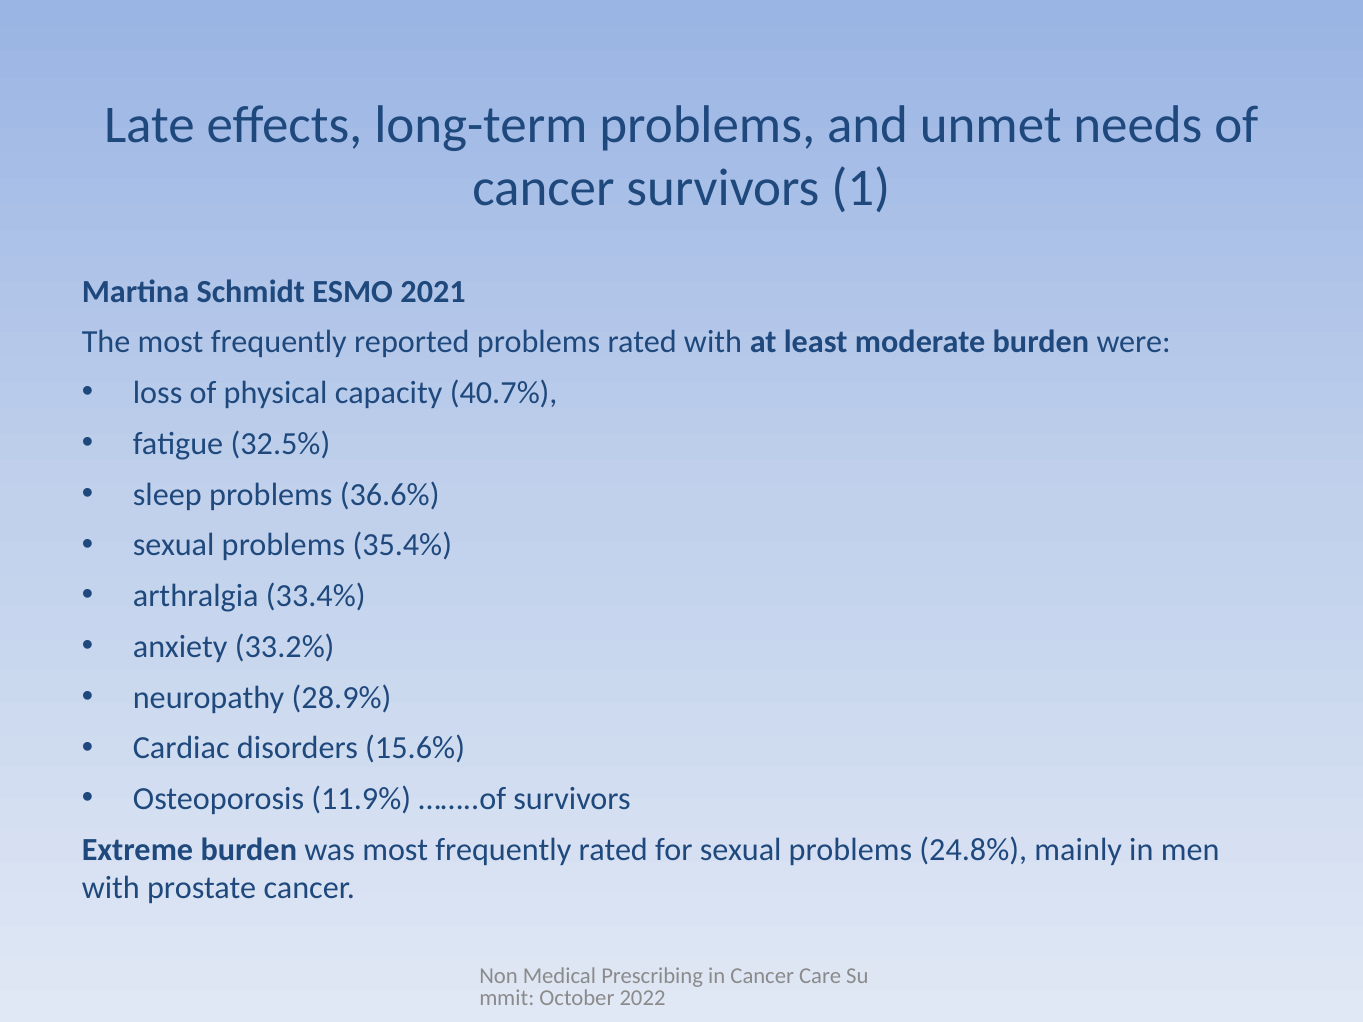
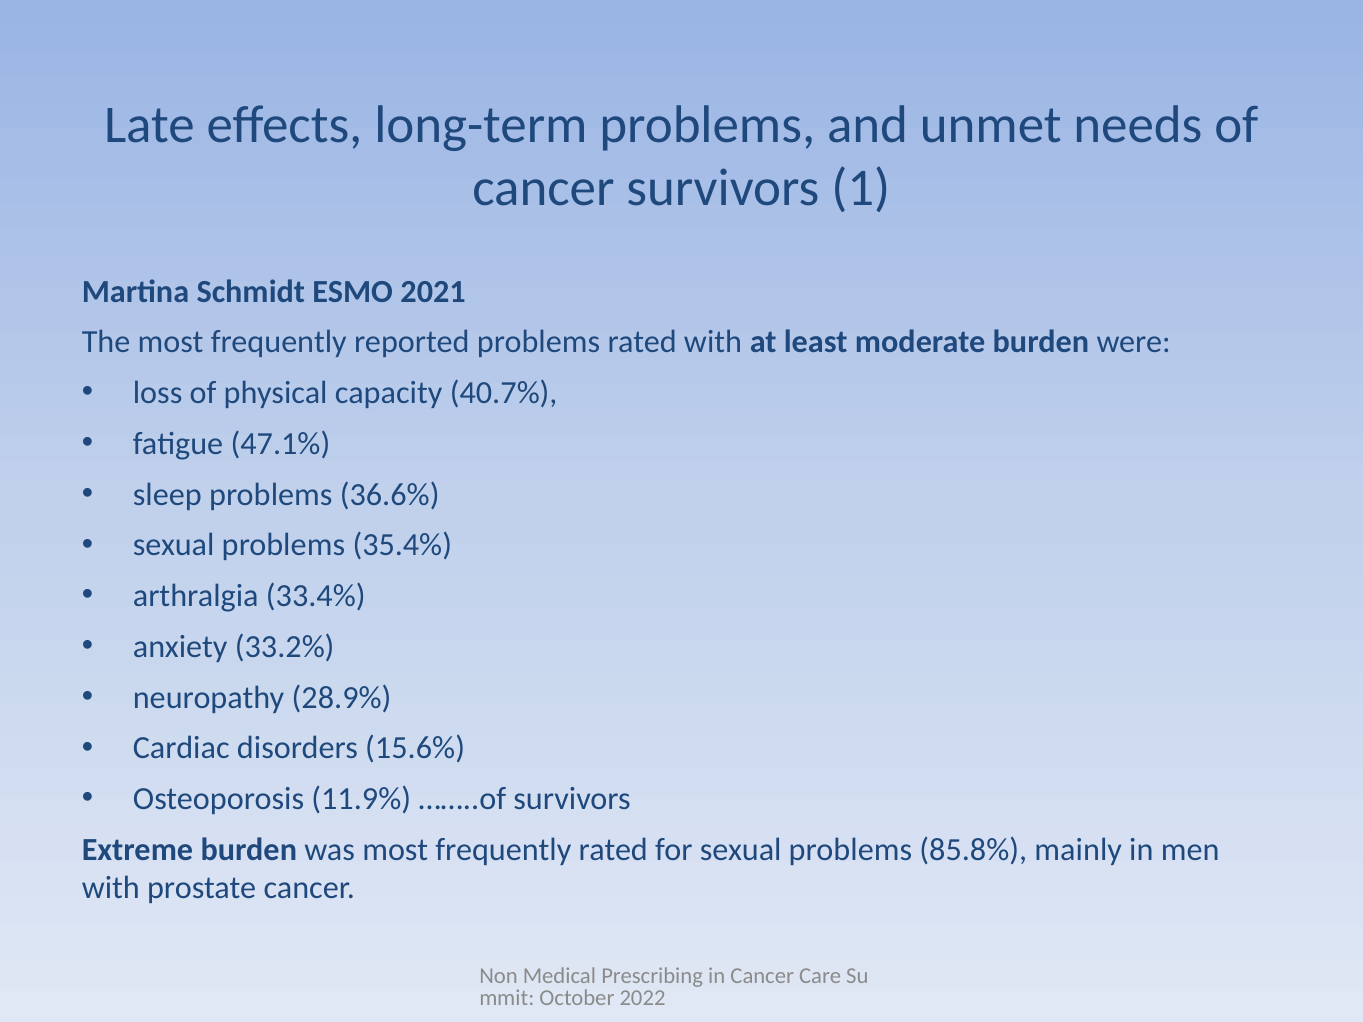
32.5%: 32.5% -> 47.1% (280, 444)
24.8%: 24.8% -> 85.8% (973, 850)
